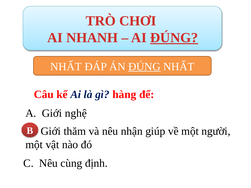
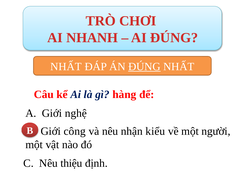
ĐÚNG underline: present -> none (174, 38)
thăm: thăm -> công (75, 131)
giúp: giúp -> kiểu (155, 131)
cùng: cùng -> thiệu (71, 163)
